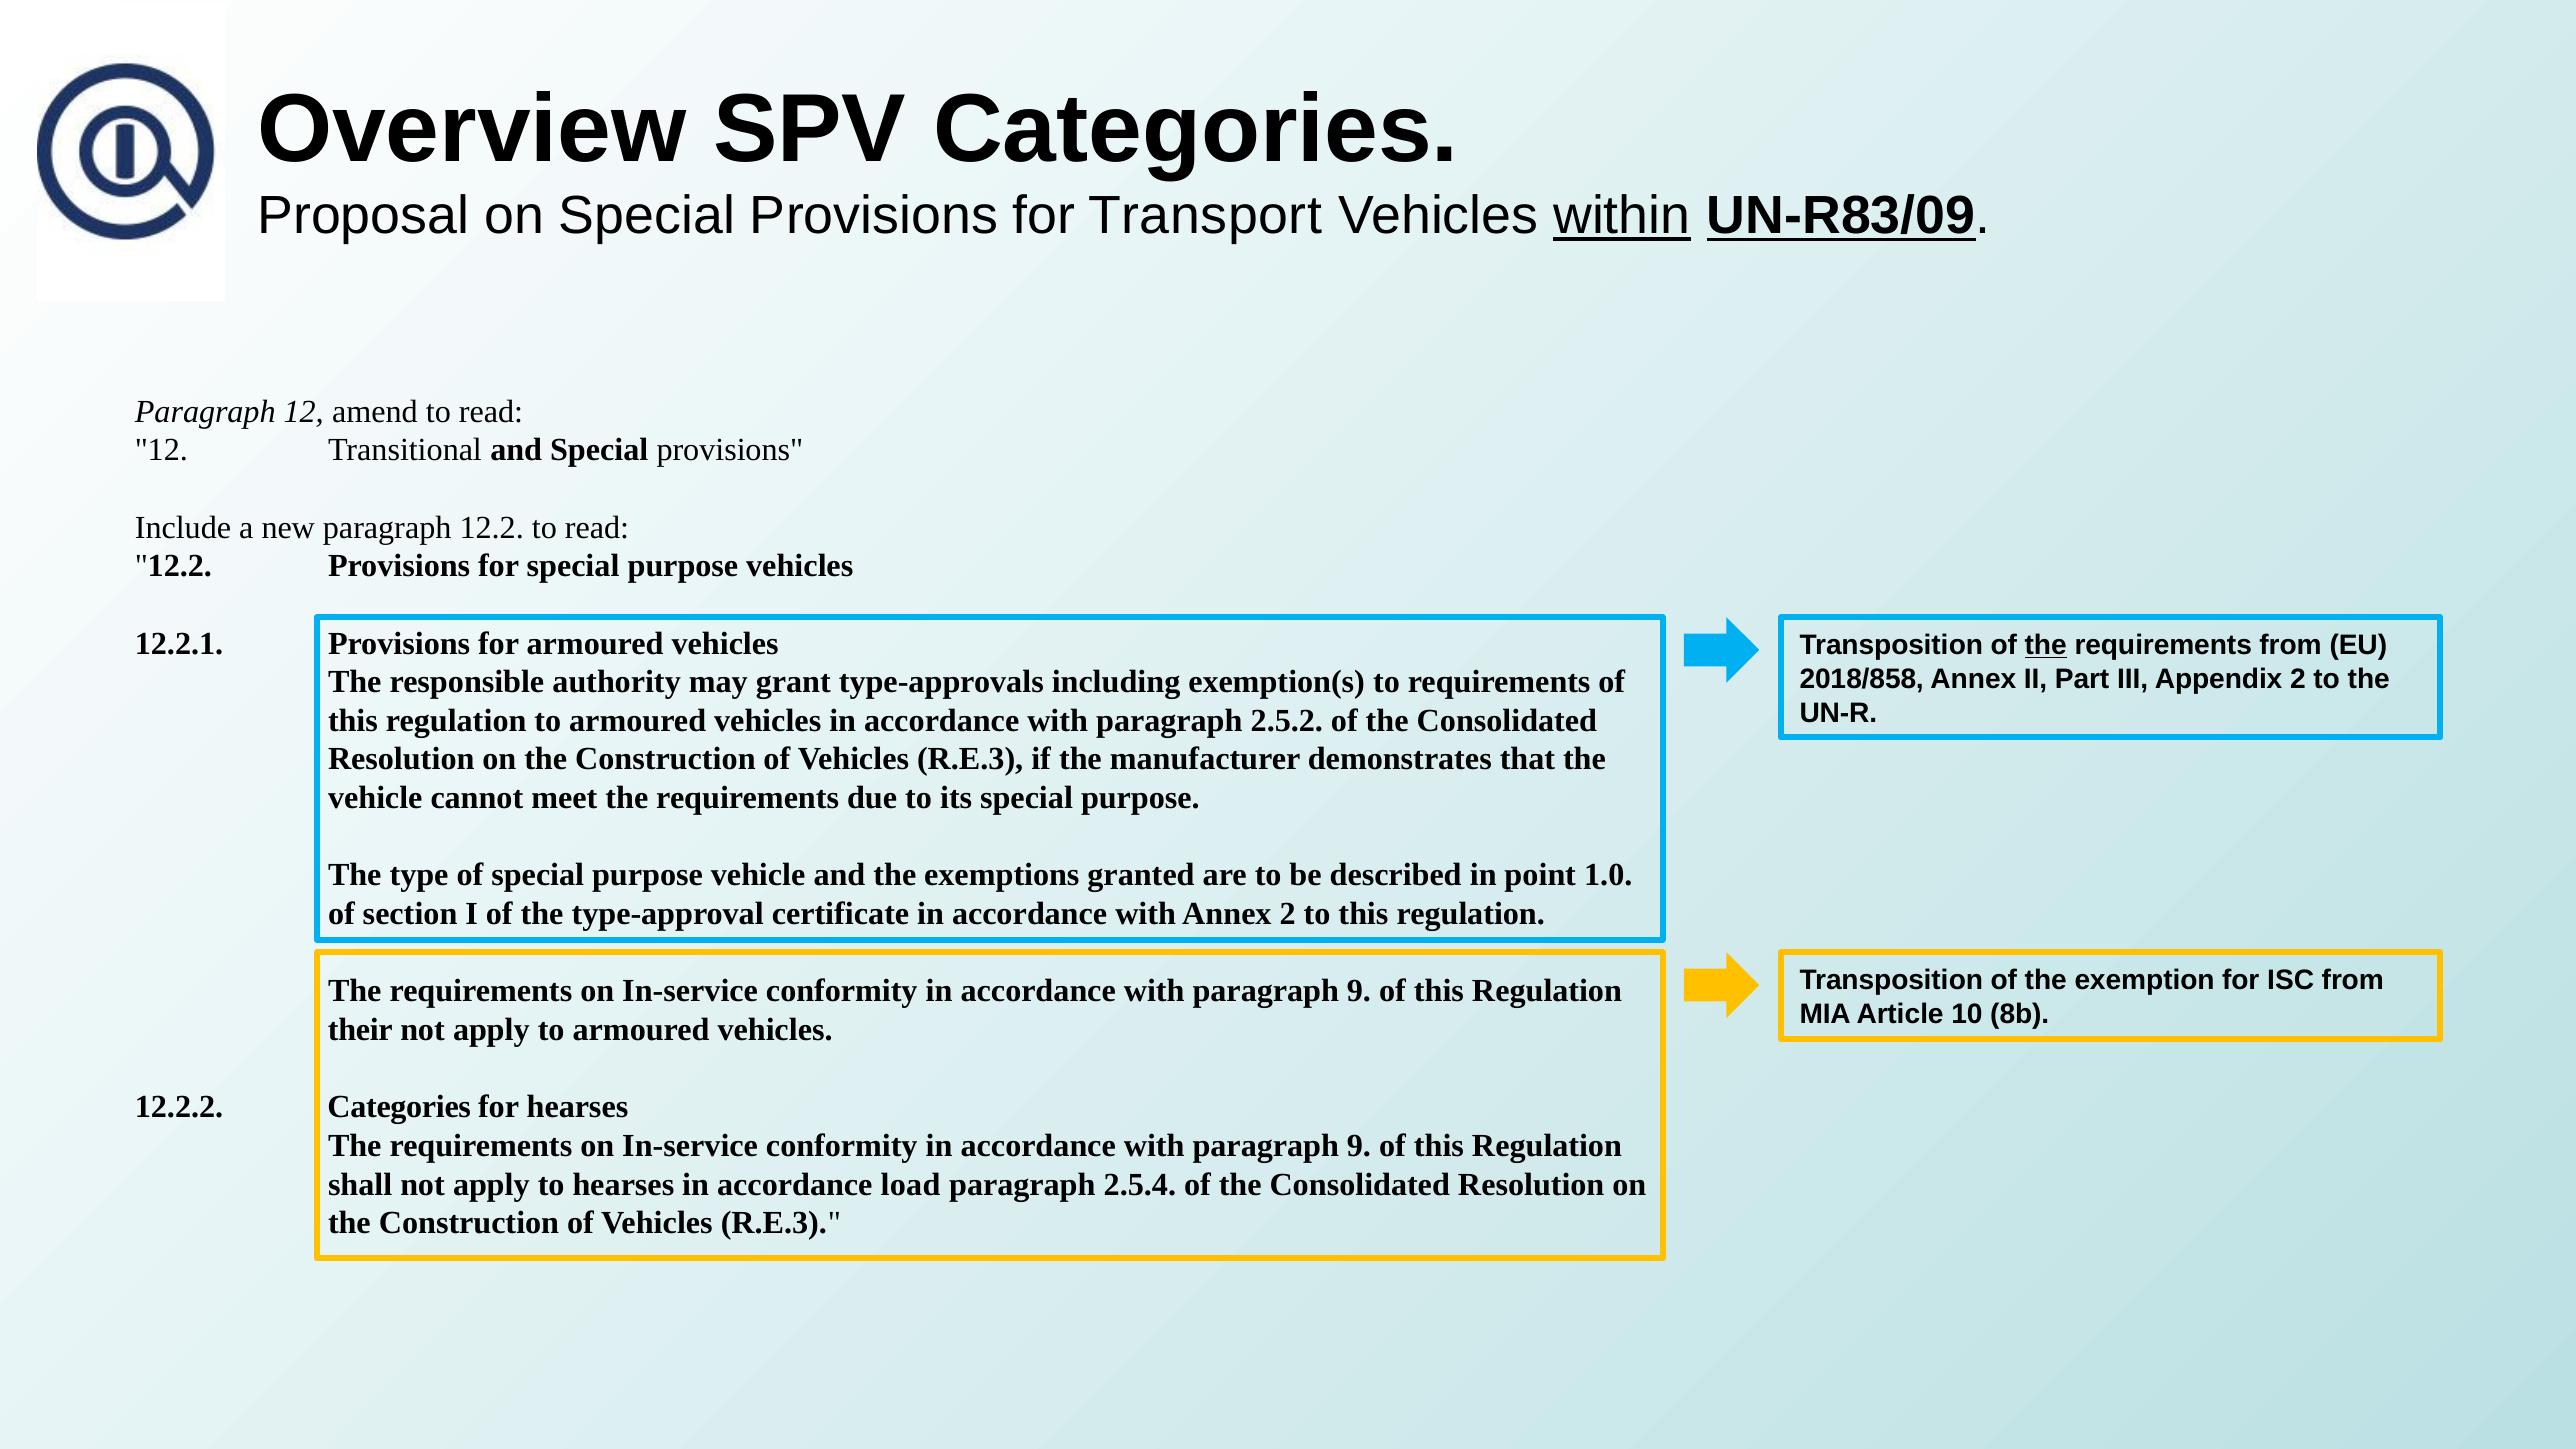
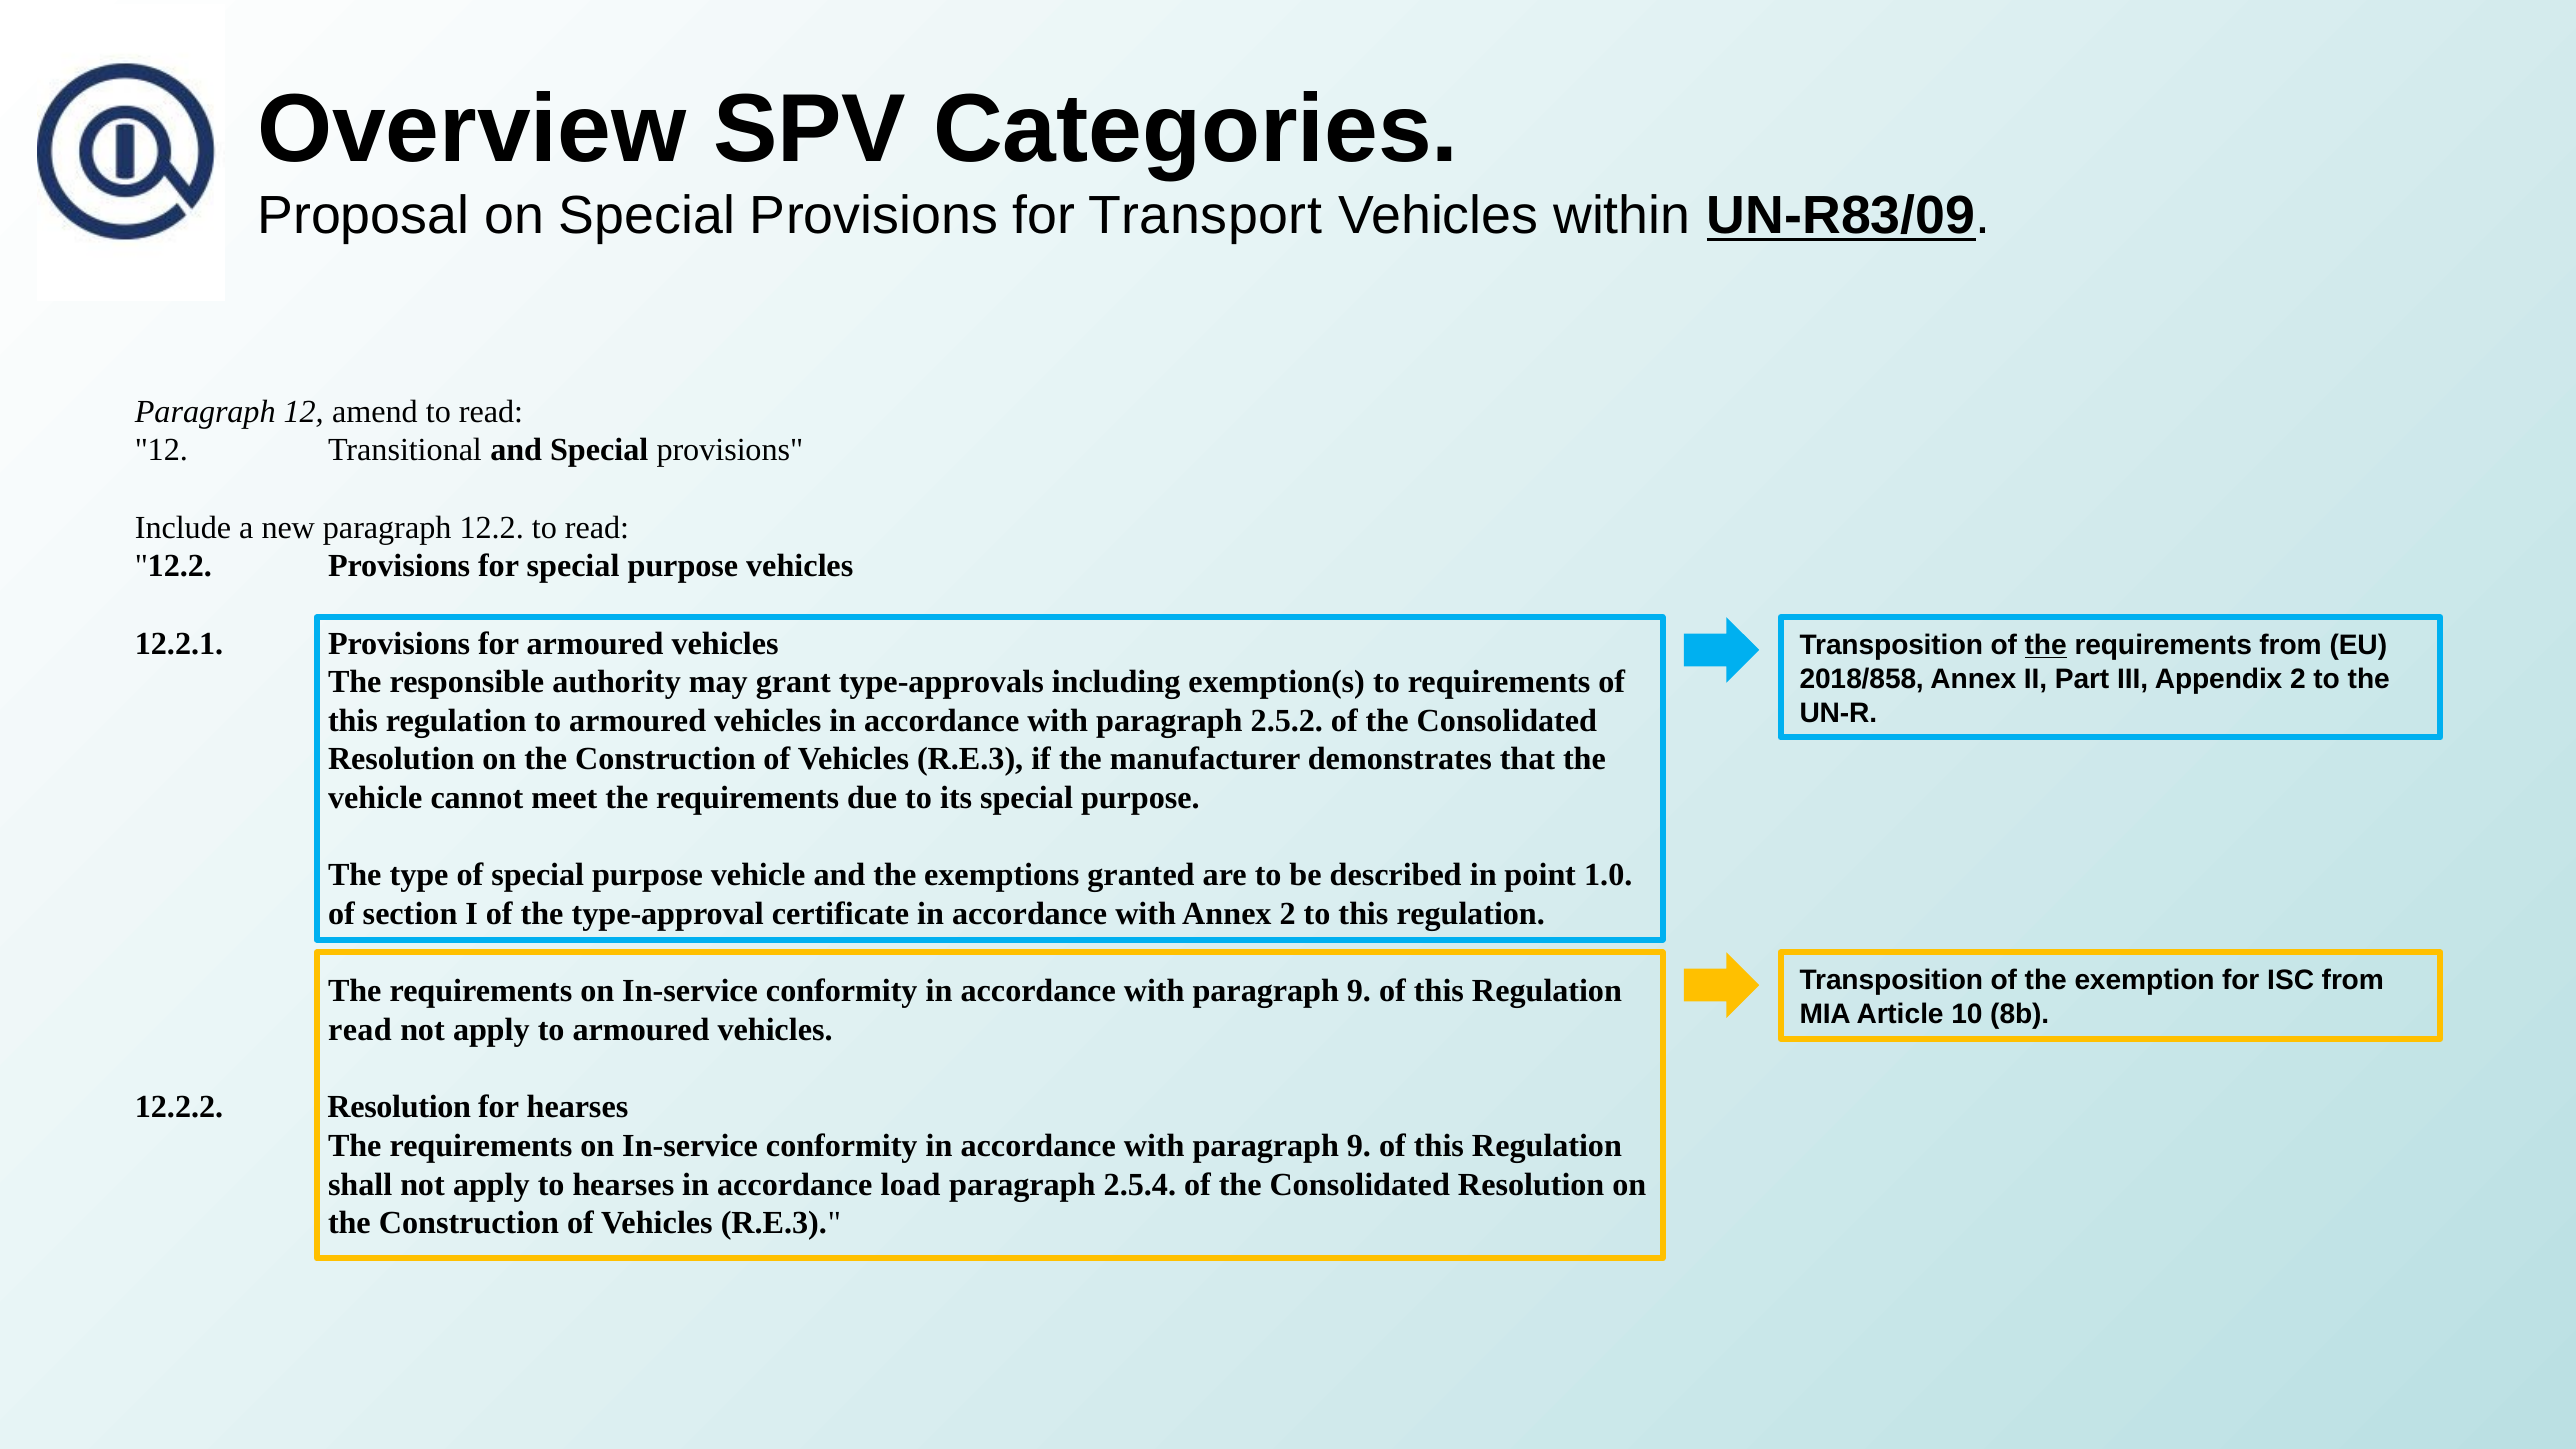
within underline: present -> none (1622, 216)
their: their -> read (360, 1030)
12.2.2 Categories: Categories -> Resolution (399, 1107)
